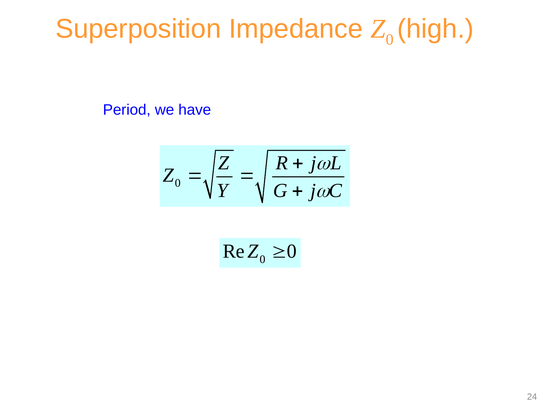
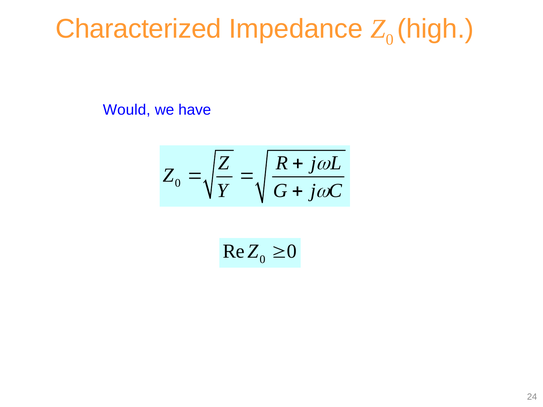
Superposition: Superposition -> Characterized (138, 29)
Period: Period -> Would (127, 110)
